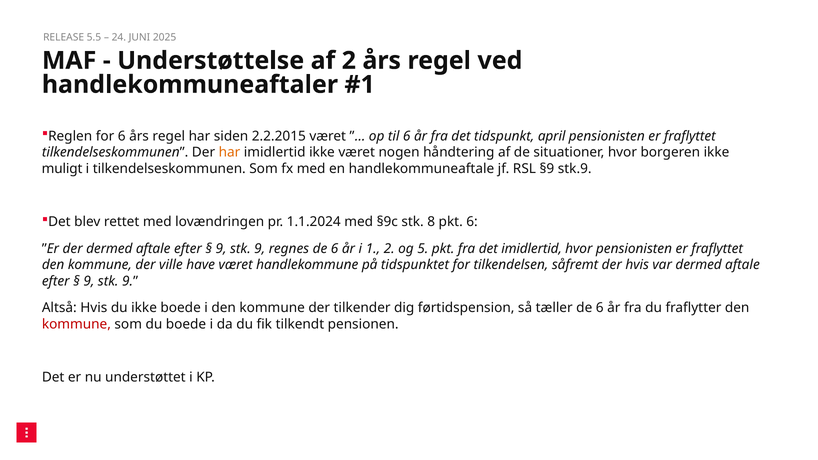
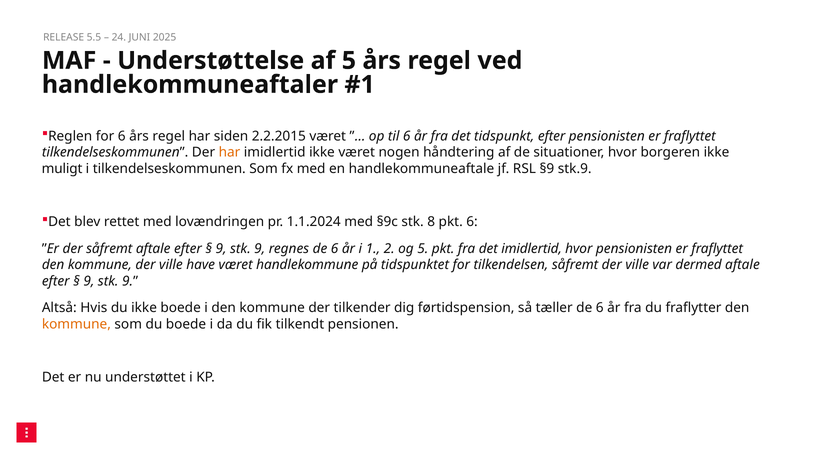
af 2: 2 -> 5 (349, 61)
tidspunkt april: april -> efter (552, 136)
der dermed: dermed -> såfremt (109, 249)
såfremt der hvis: hvis -> ville (637, 265)
kommune colour: red -> orange (76, 324)
